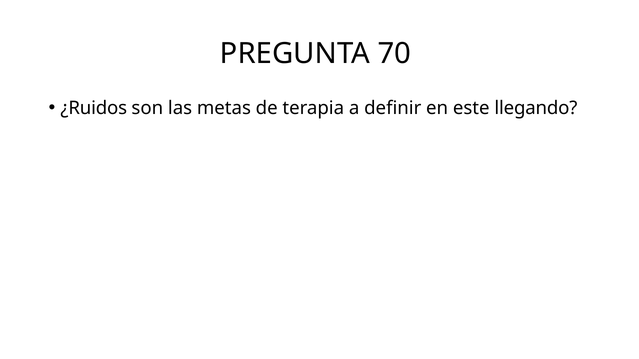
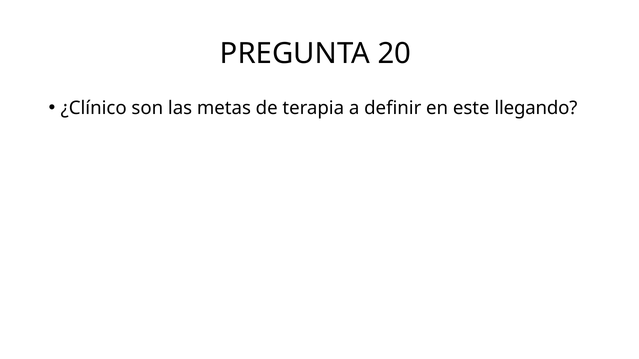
70: 70 -> 20 (395, 54)
¿Ruidos: ¿Ruidos -> ¿Clínico (94, 108)
